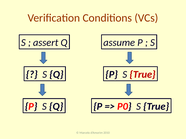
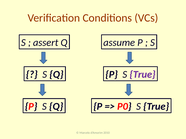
True colour: red -> purple (143, 75)
